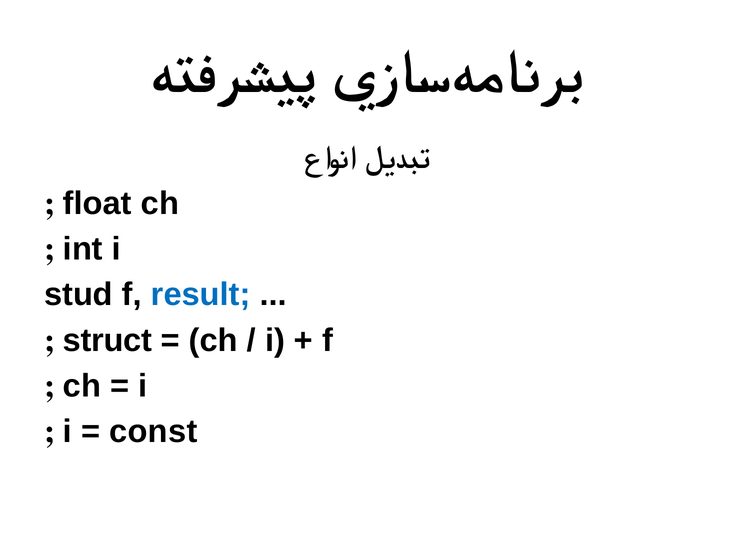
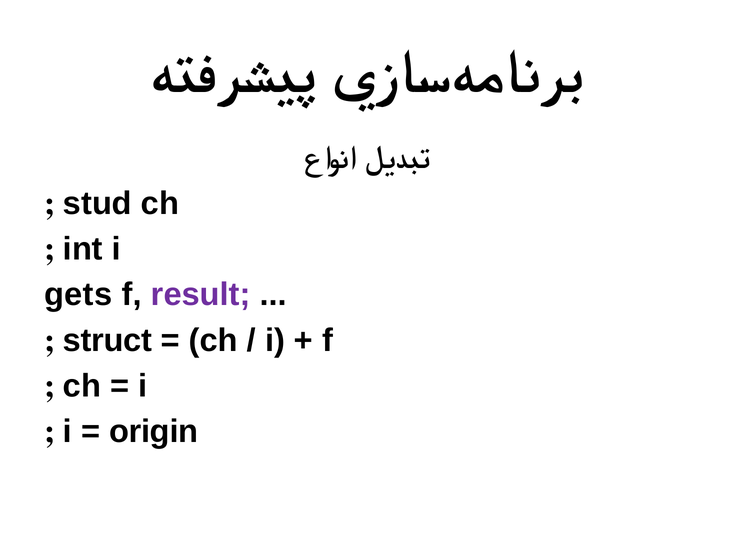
float: float -> stud (97, 204)
stud: stud -> gets (78, 295)
result colour: blue -> purple (201, 295)
const: const -> origin (154, 432)
